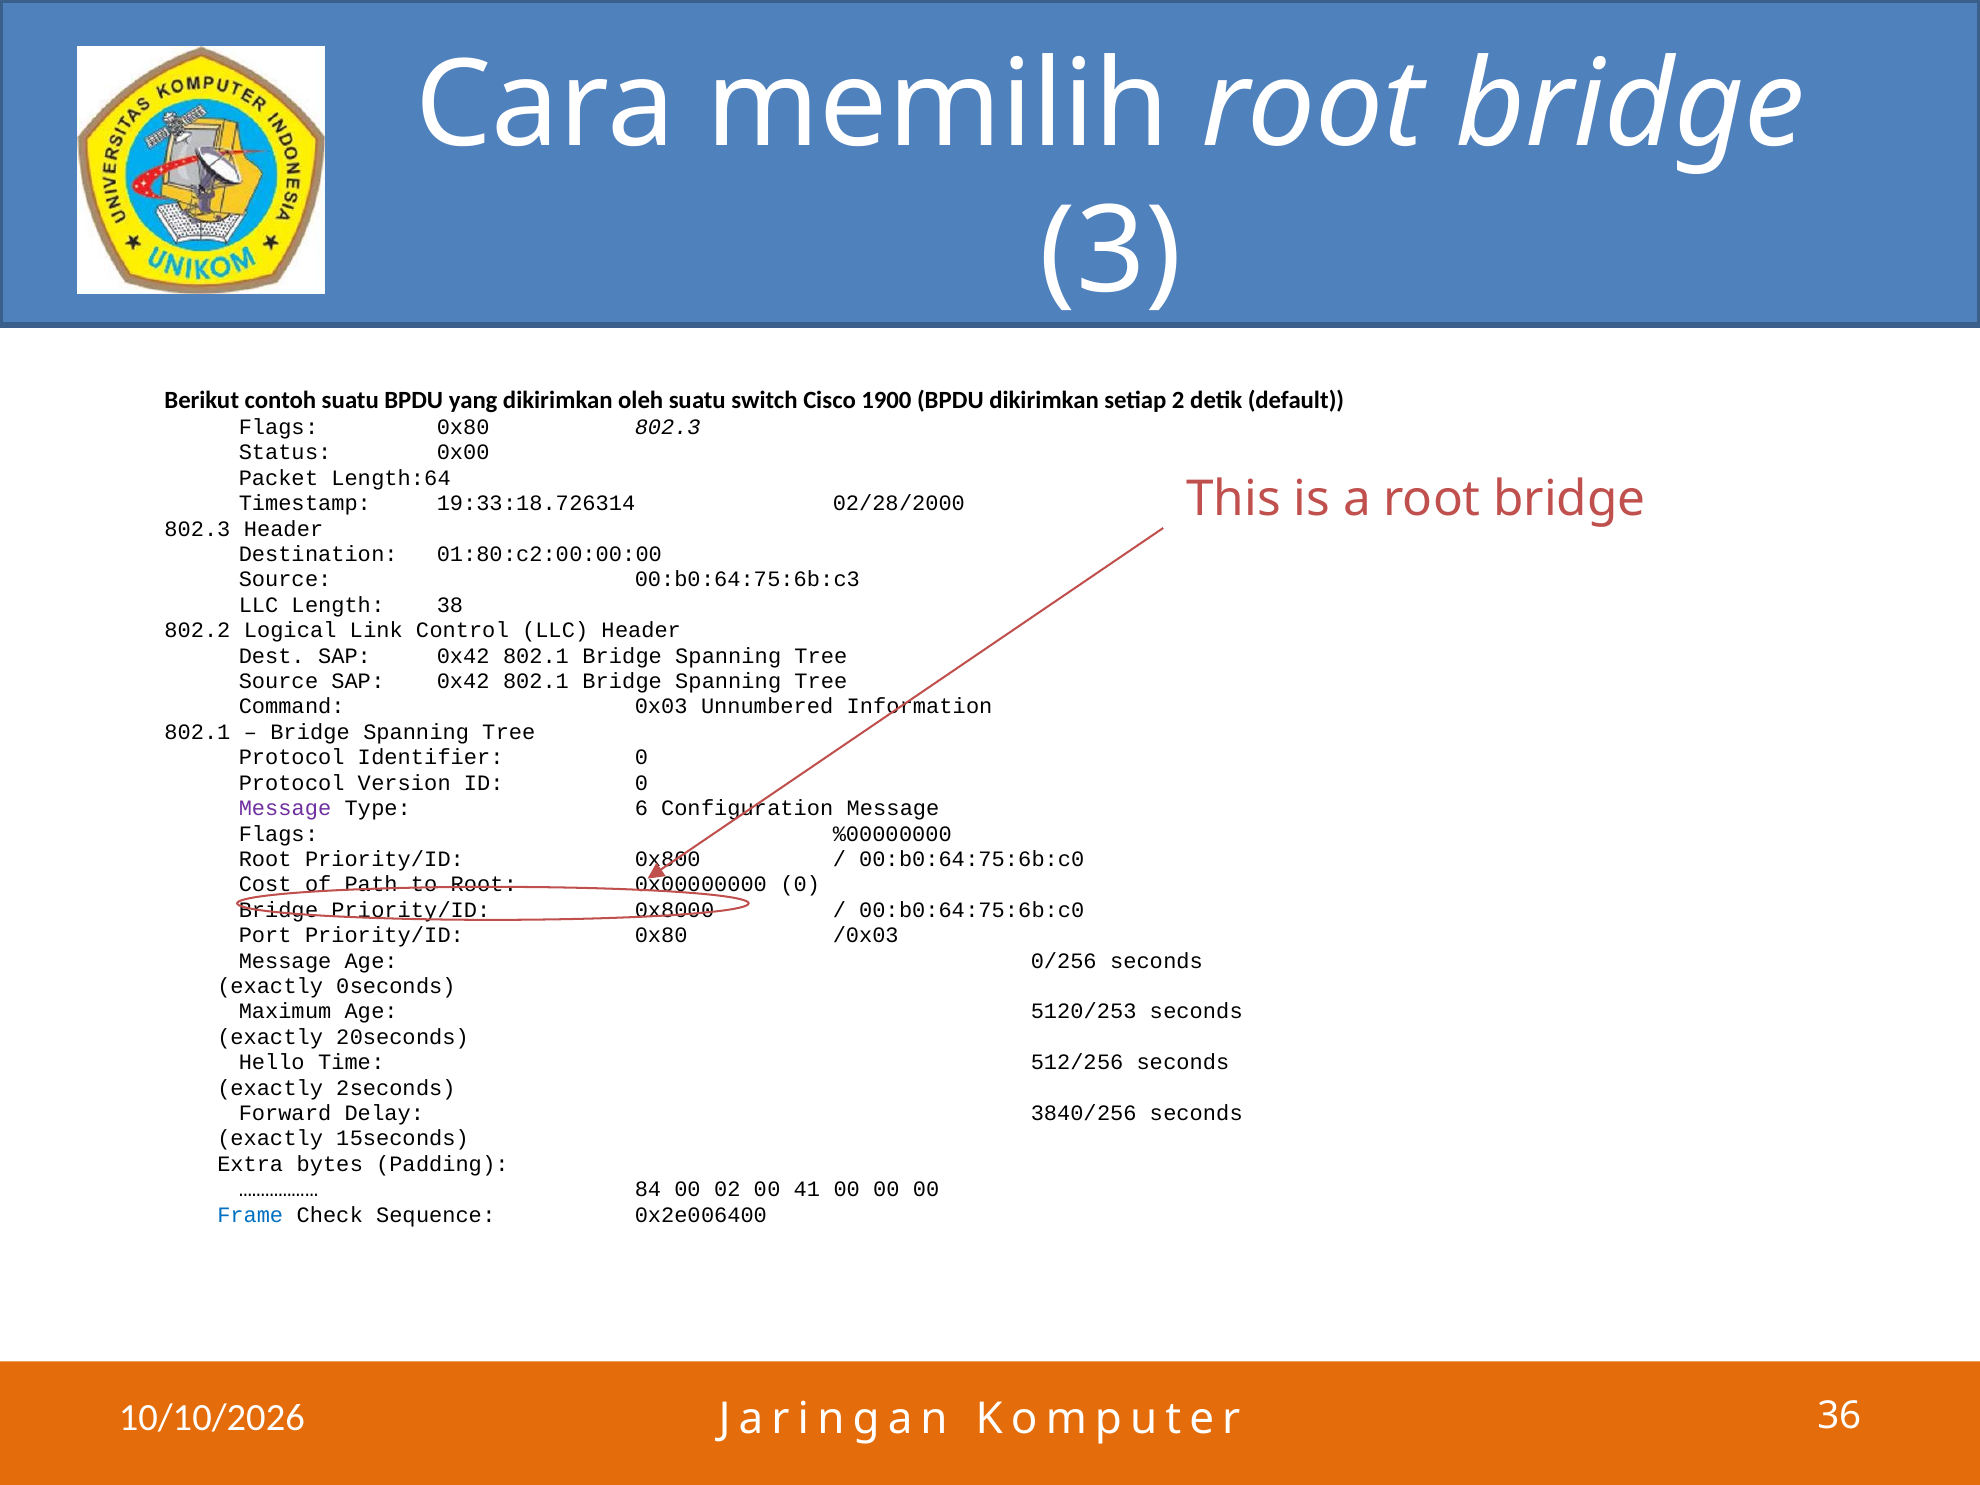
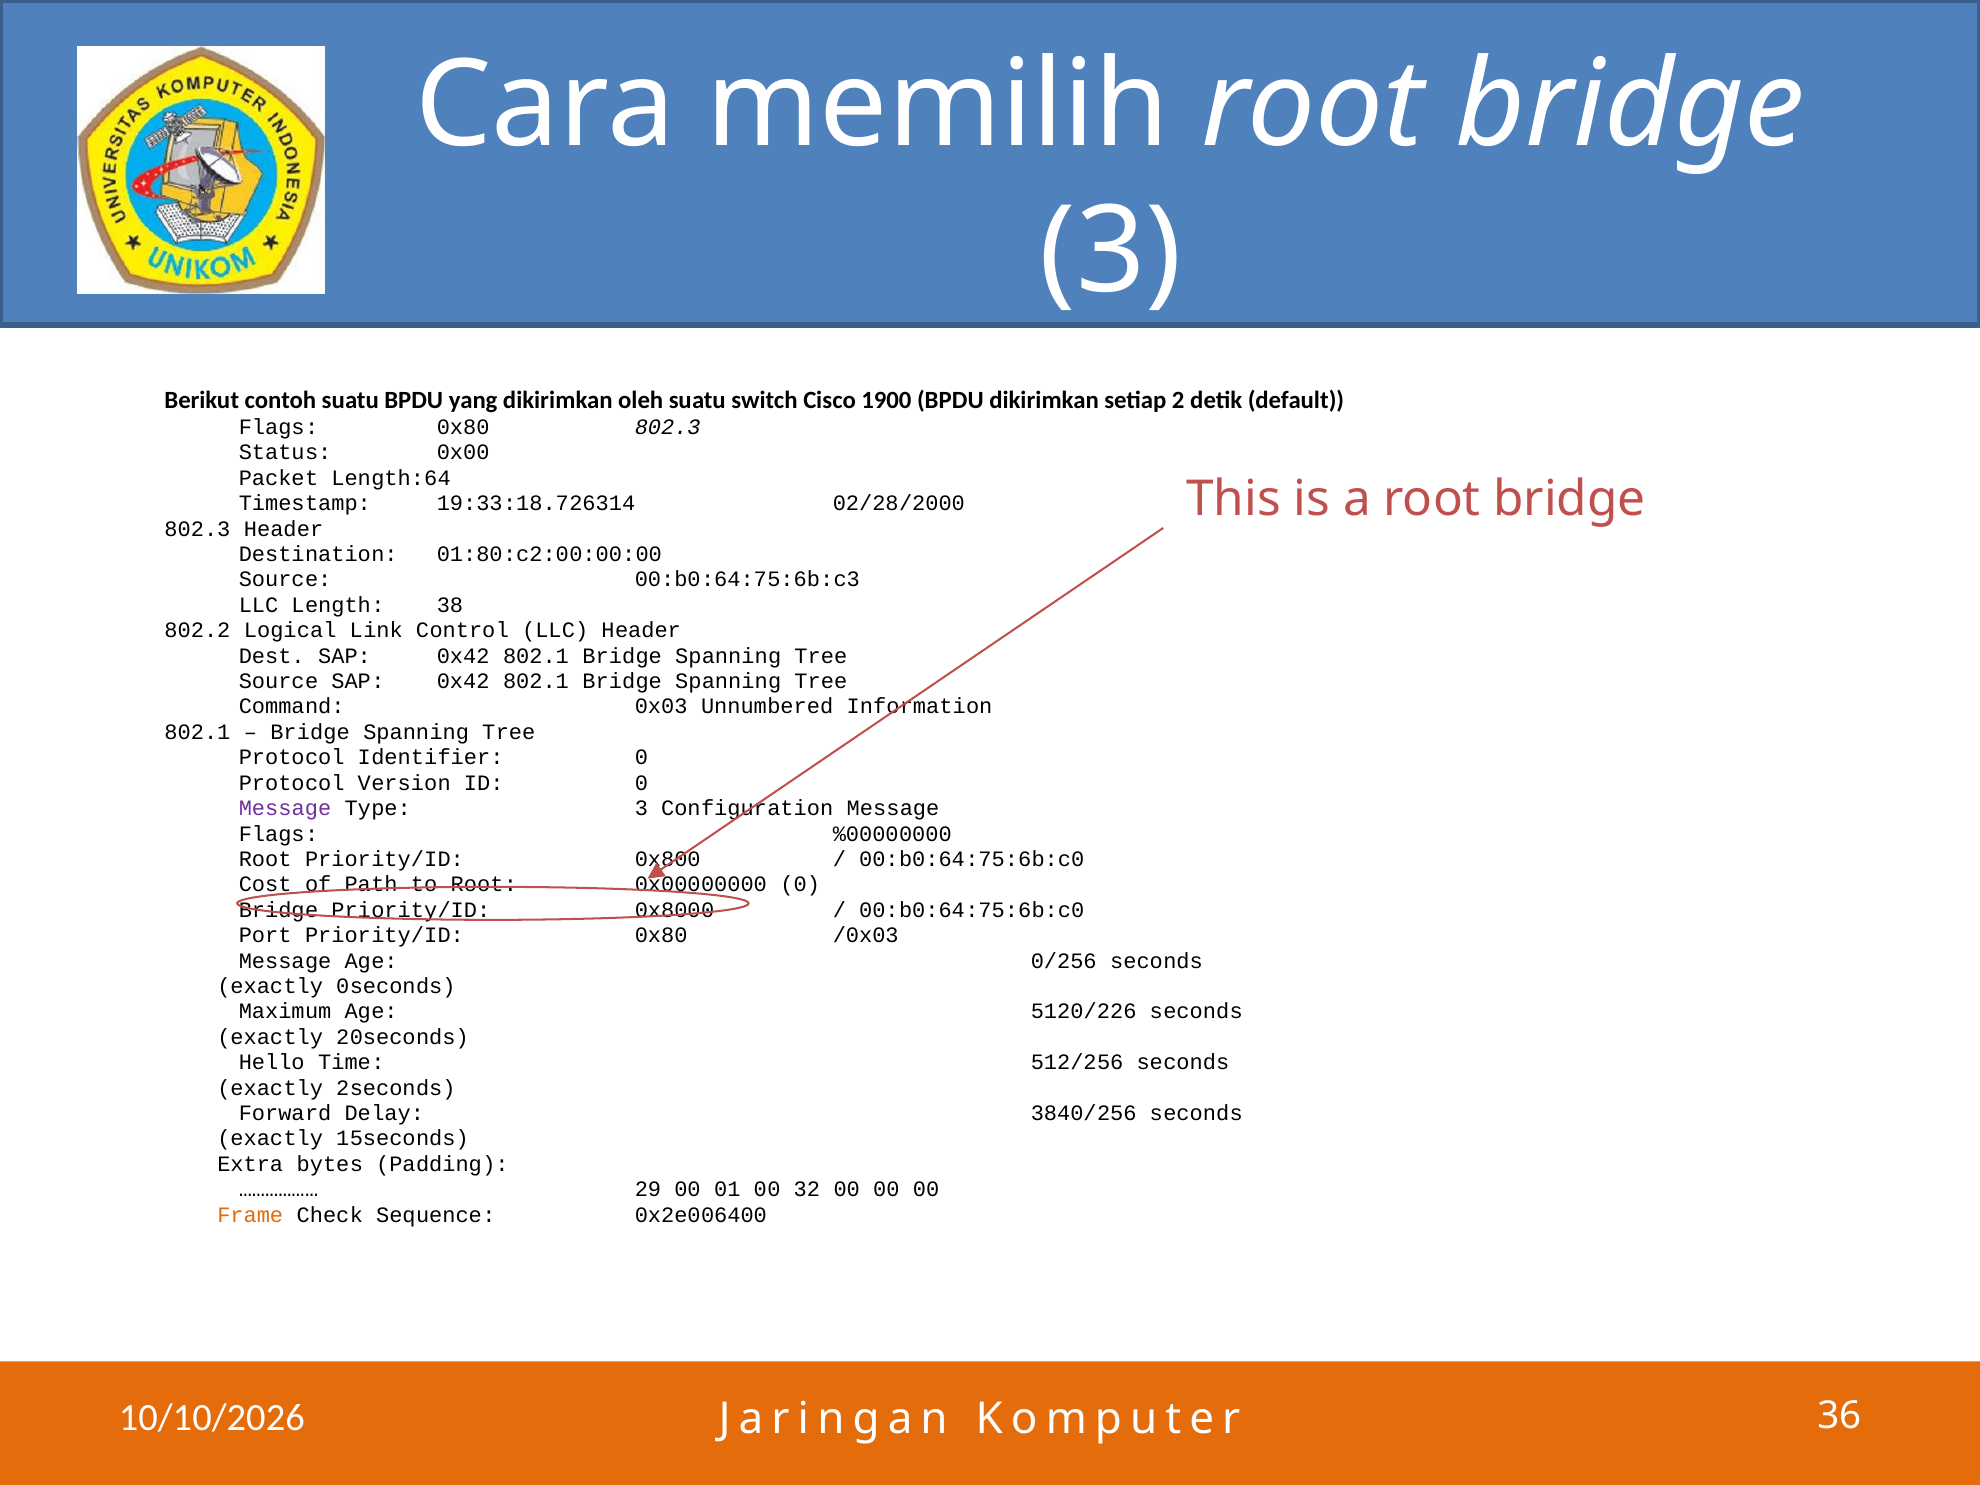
Type 6: 6 -> 3 (641, 808)
5120/253: 5120/253 -> 5120/226 (1084, 1012)
84: 84 -> 29 (648, 1190)
02: 02 -> 01 (727, 1190)
41: 41 -> 32 (807, 1190)
Frame colour: blue -> orange (250, 1215)
